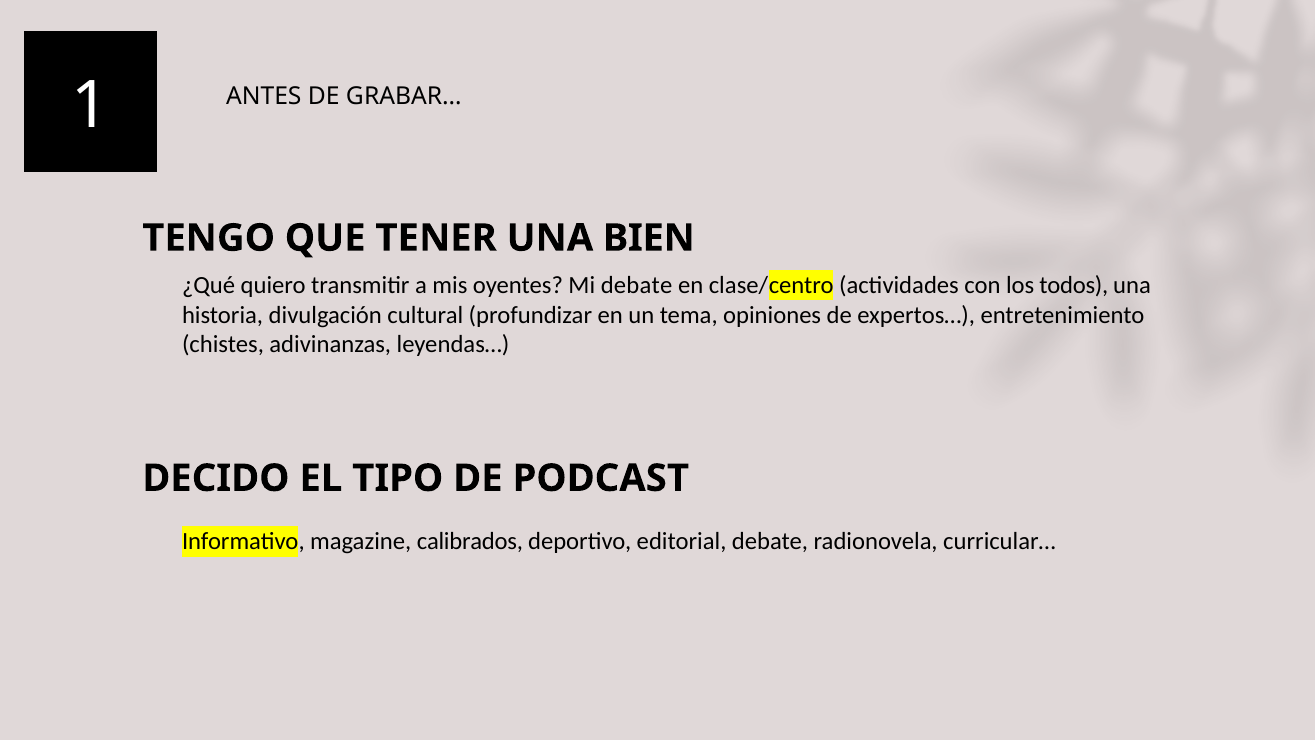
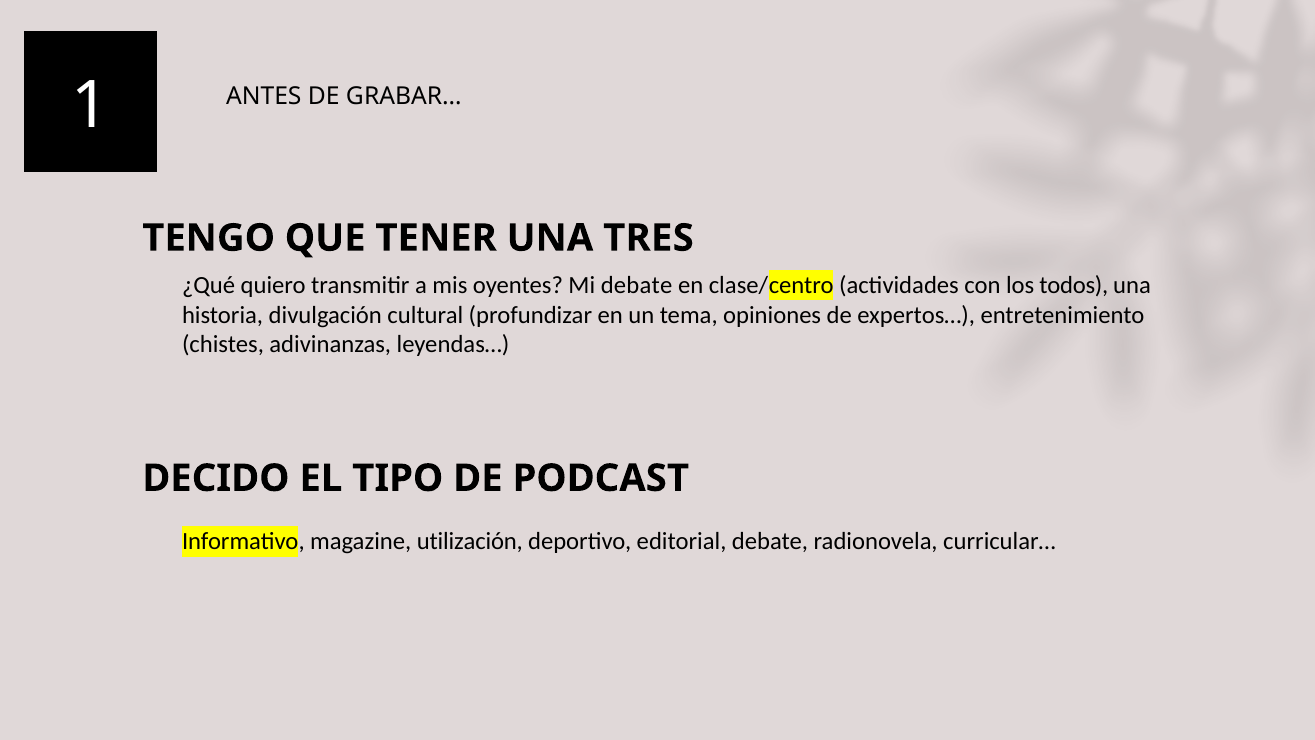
BIEN: BIEN -> TRES (649, 238)
calibrados: calibrados -> utilización (470, 542)
